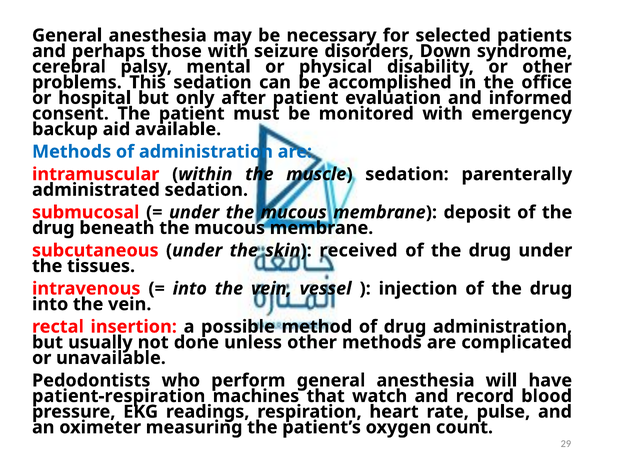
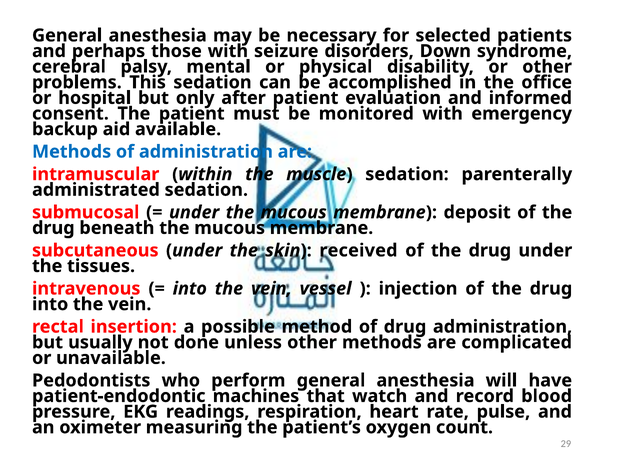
patient-respiration: patient-respiration -> patient-endodontic (119, 396)
